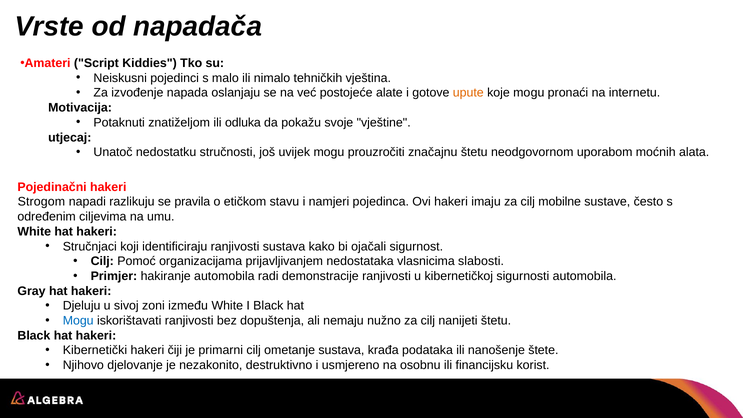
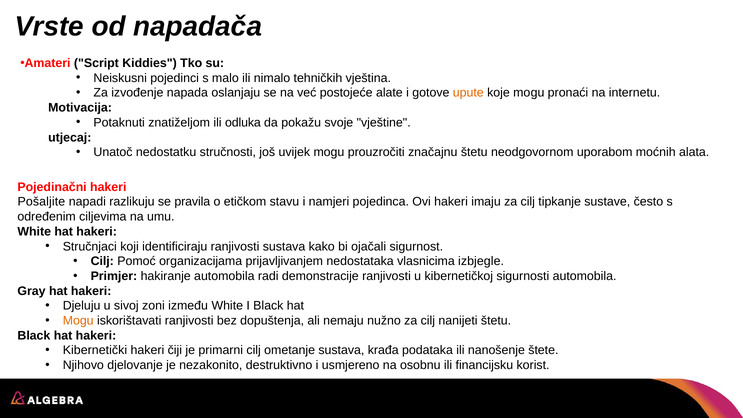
Strogom: Strogom -> Pošaljite (41, 202)
mobilne: mobilne -> tipkanje (560, 202)
slabosti: slabosti -> izbjegle (481, 261)
Mogu colour: blue -> orange (78, 321)
